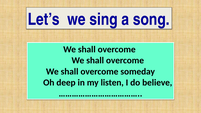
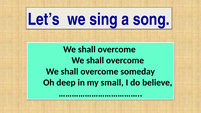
listen: listen -> small (112, 83)
